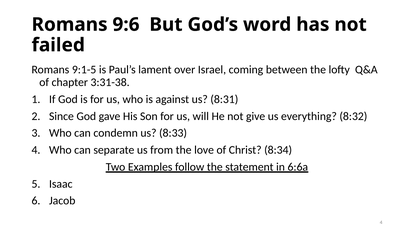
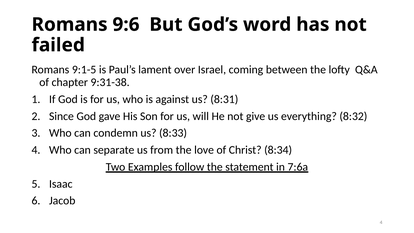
3:31-38: 3:31-38 -> 9:31-38 (110, 82)
6:6a: 6:6a -> 7:6a (298, 167)
